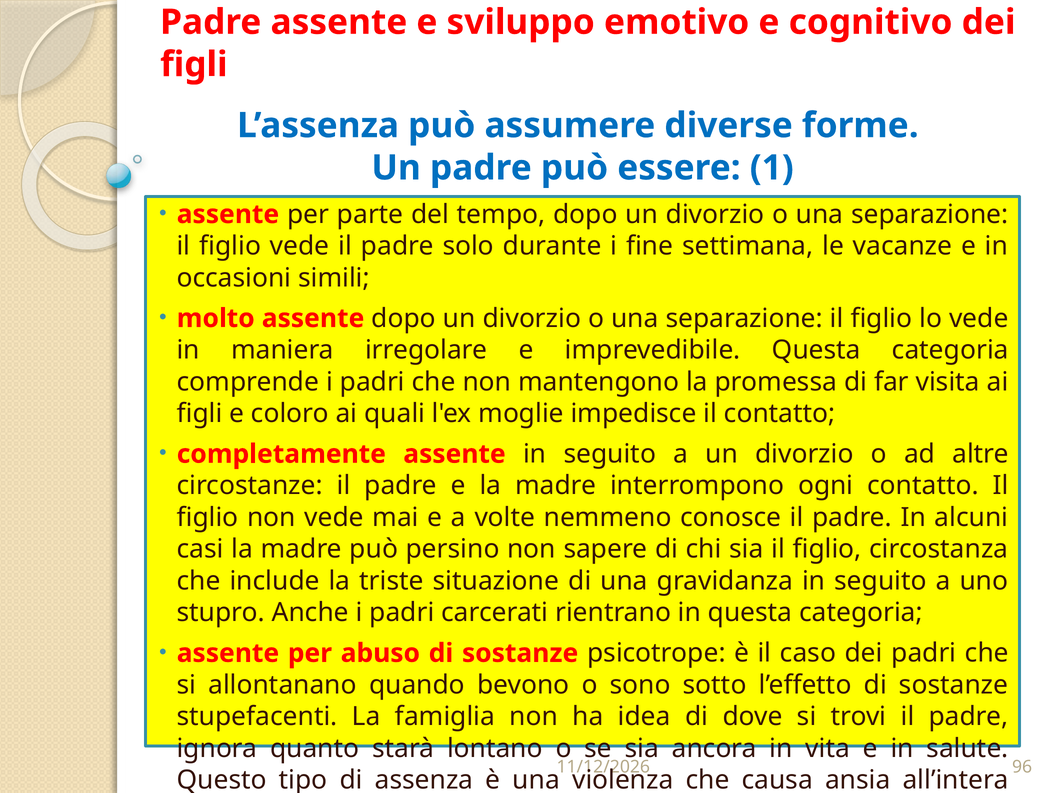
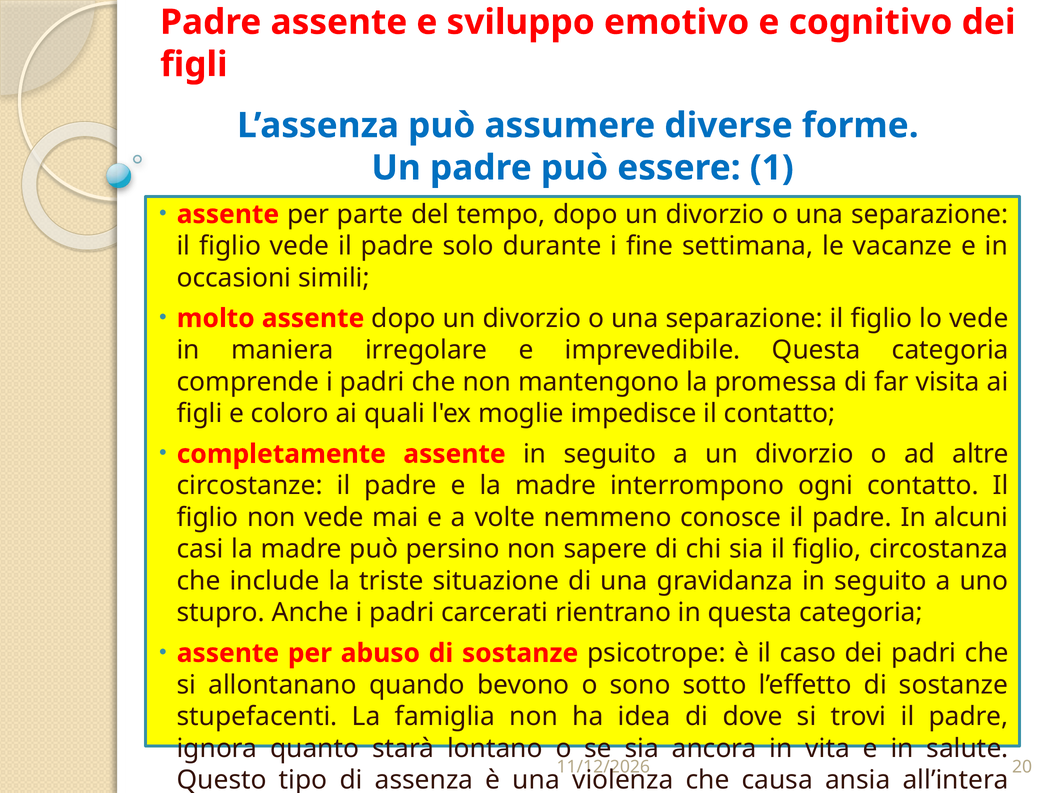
96: 96 -> 20 (1022, 767)
